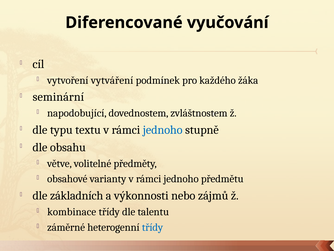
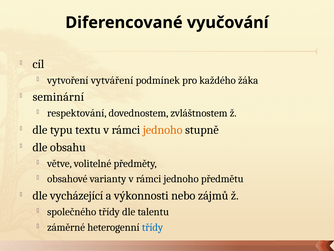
napodobující: napodobující -> respektování (77, 113)
jednoho colour: blue -> orange (163, 130)
základních: základních -> vycházející (77, 195)
kombinace: kombinace -> společného (72, 211)
